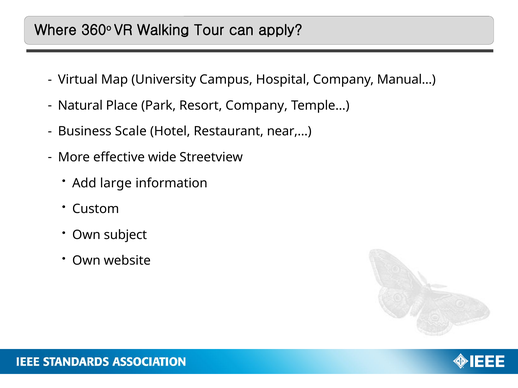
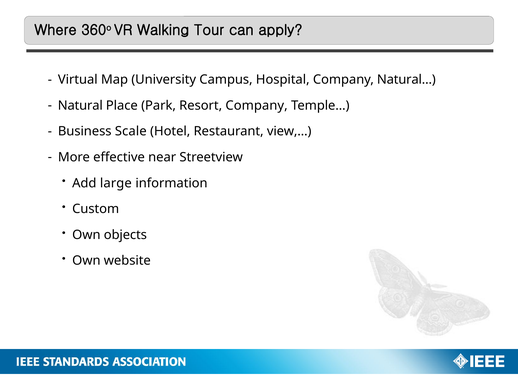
Manual…: Manual… -> Natural… (406, 80)
near,…: near,… -> view,… (289, 132)
wide: wide -> near (162, 157)
subject: subject -> objects (125, 235)
